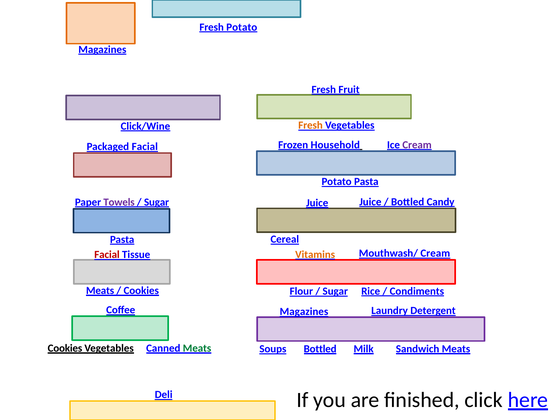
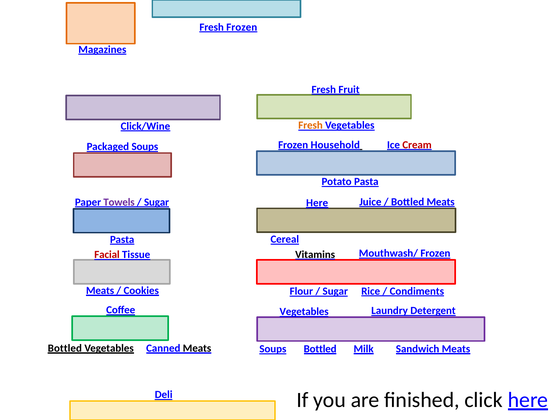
Fresh Potato: Potato -> Frozen (242, 27)
Cream colour: purple -> red (417, 145)
Packaged Facial: Facial -> Soups (145, 147)
Juice: Juice -> Here (317, 203)
Bottled Candy: Candy -> Meats (441, 202)
Vitamins colour: orange -> black (315, 254)
Mouthwash/ Cream: Cream -> Frozen (435, 253)
Magazines: Magazines -> Vegetables (304, 312)
Cookies: Cookies -> Bottled (65, 348)
Meats colour: green -> black (197, 348)
